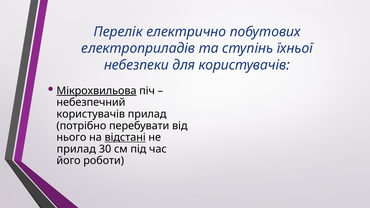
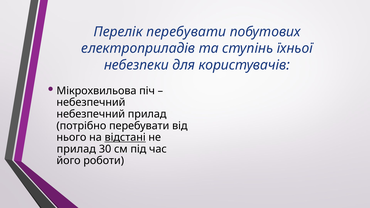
Перелік електрично: електрично -> перебувати (186, 32)
Мікрохвильова underline: present -> none (96, 91)
користувачів: користувачів -> небезпечний (91, 114)
